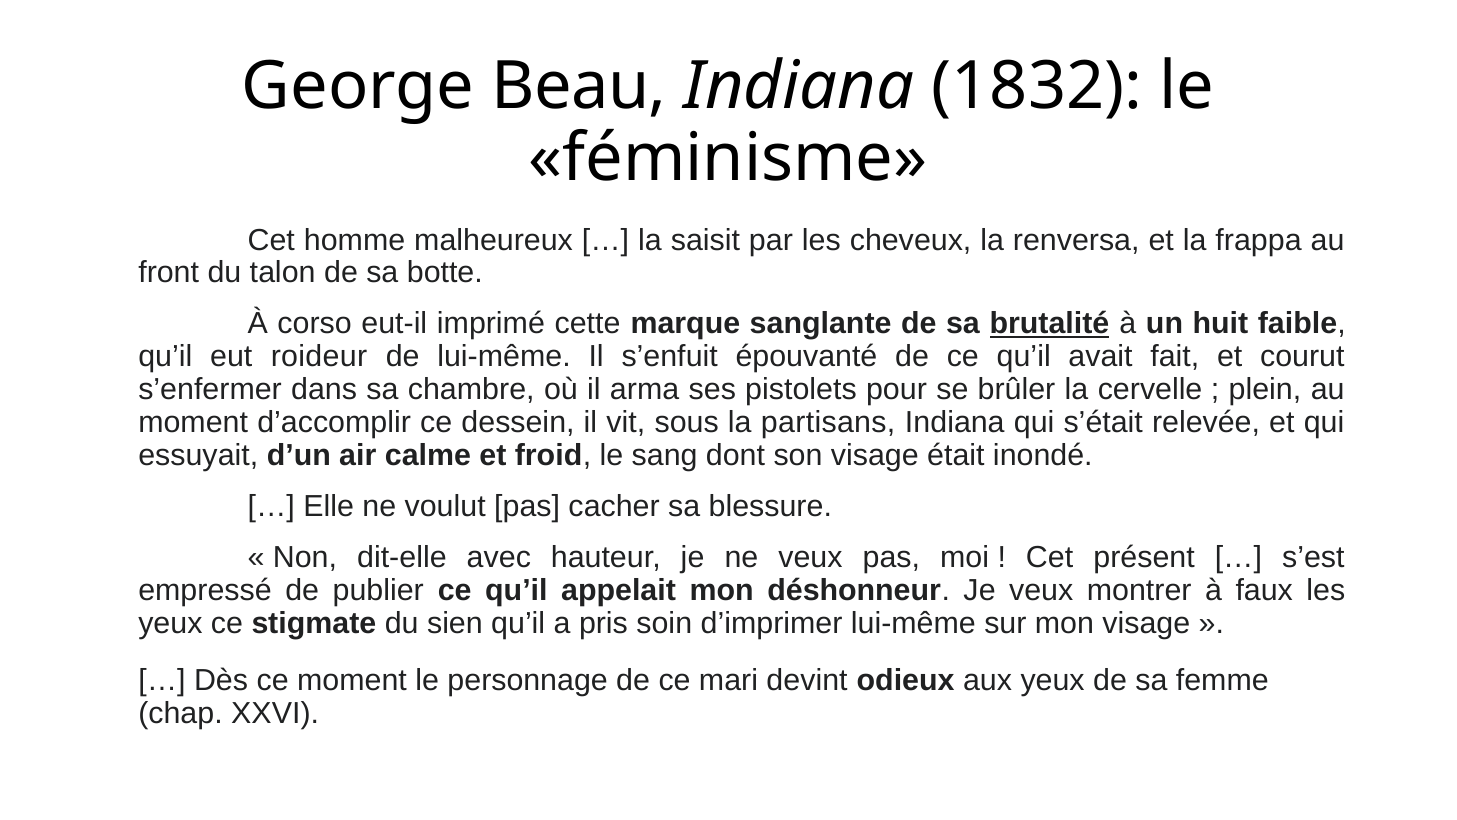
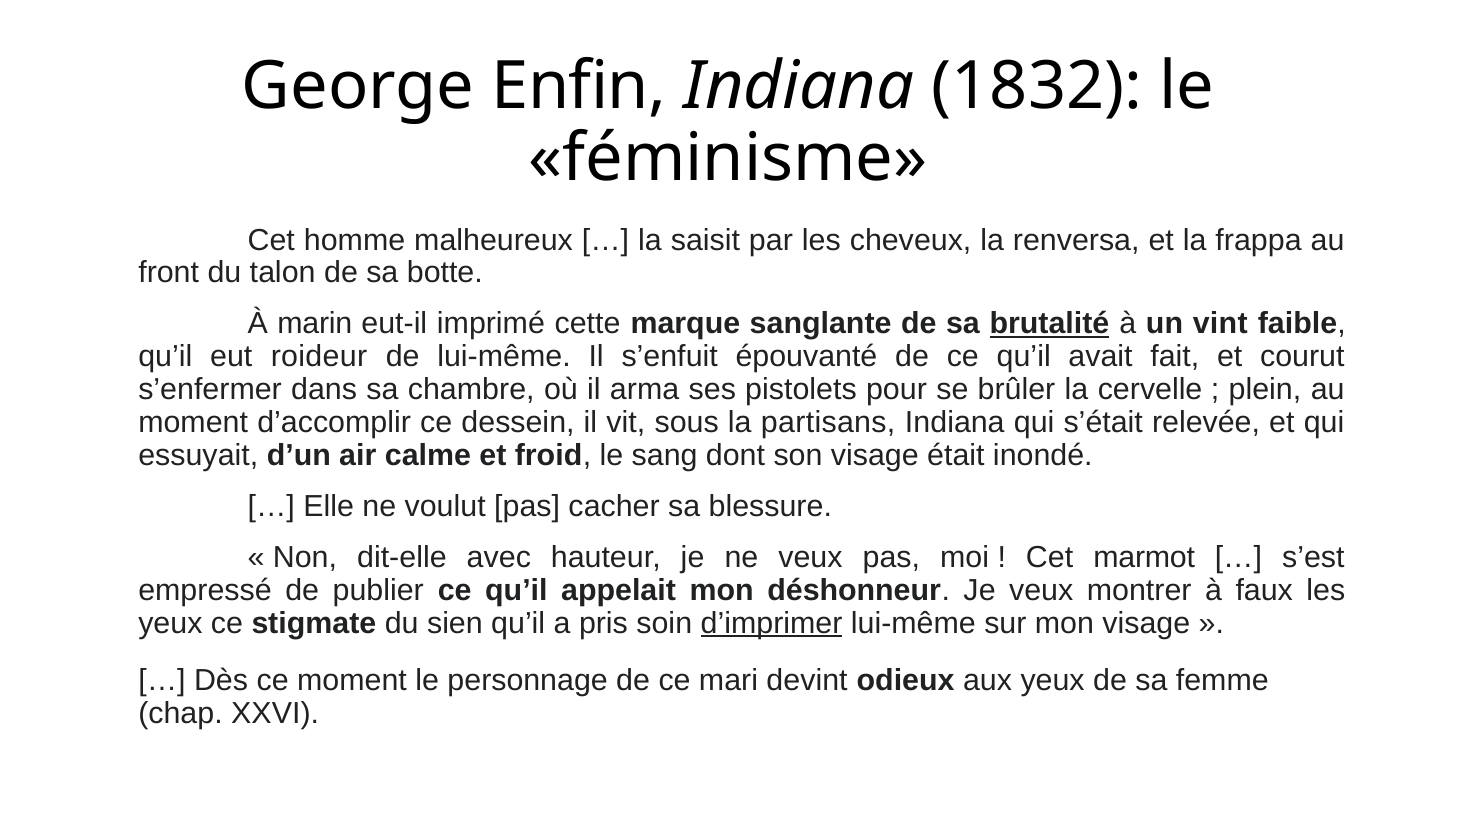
Beau: Beau -> Enfin (579, 86)
corso: corso -> marin (315, 324)
huit: huit -> vint (1220, 324)
présent: présent -> marmot (1144, 557)
d’imprimer underline: none -> present (772, 623)
